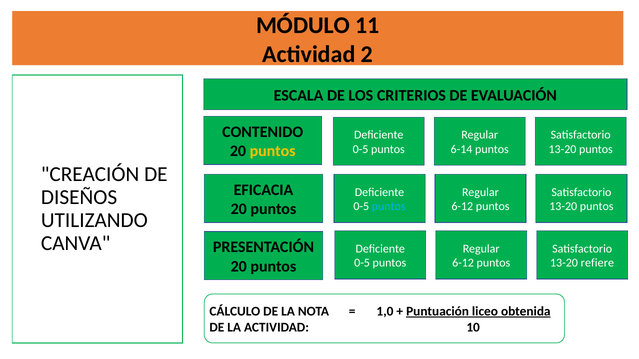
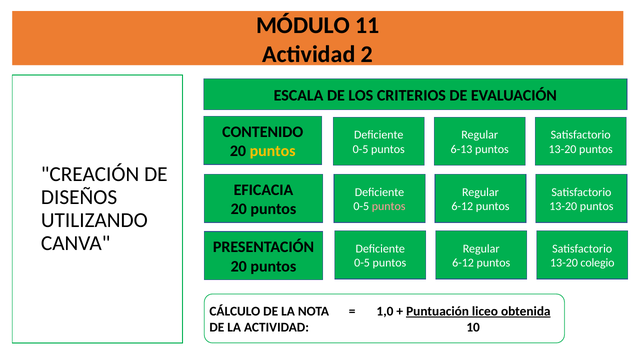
6-14: 6-14 -> 6-13 (462, 149)
puntos colour: light blue -> pink (389, 207)
refiere: refiere -> colegio (598, 263)
